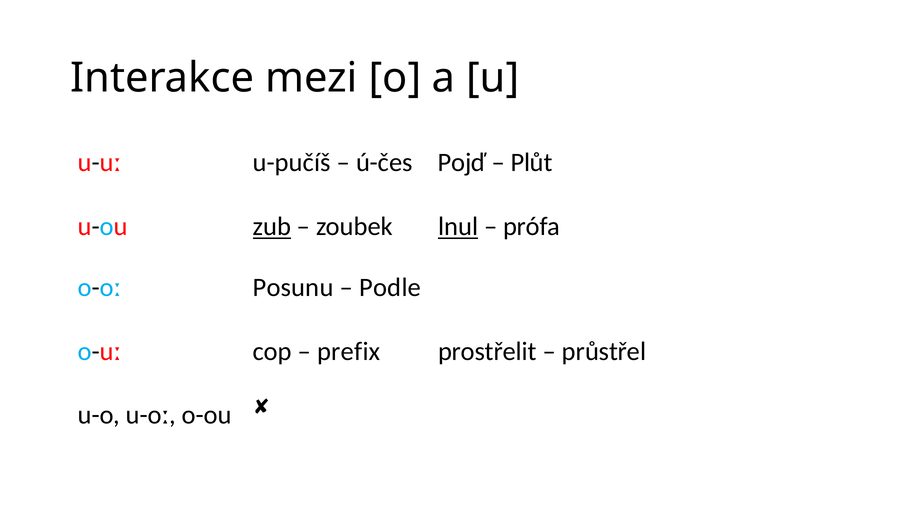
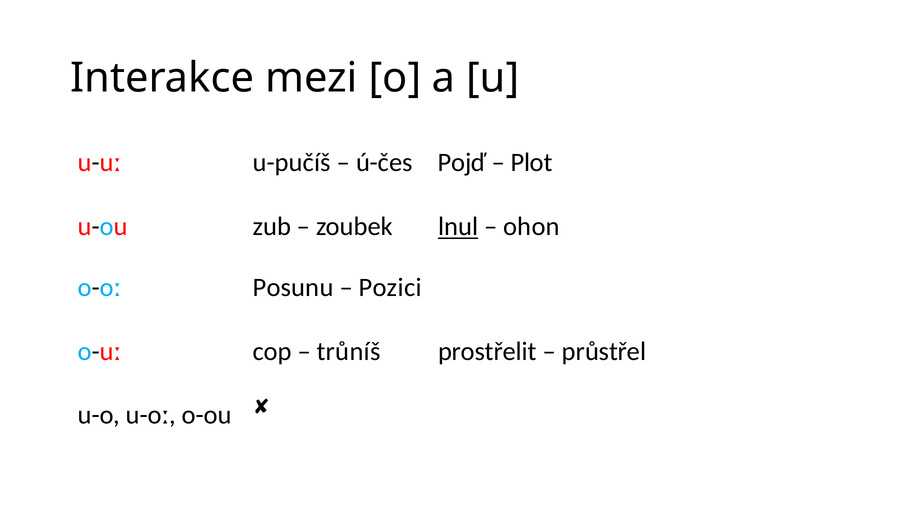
Plůt: Plůt -> Plot (532, 163)
zub underline: present -> none (272, 227)
prófa: prófa -> ohon (531, 227)
Podle: Podle -> Pozici (390, 287)
prefix: prefix -> trůníš (349, 351)
